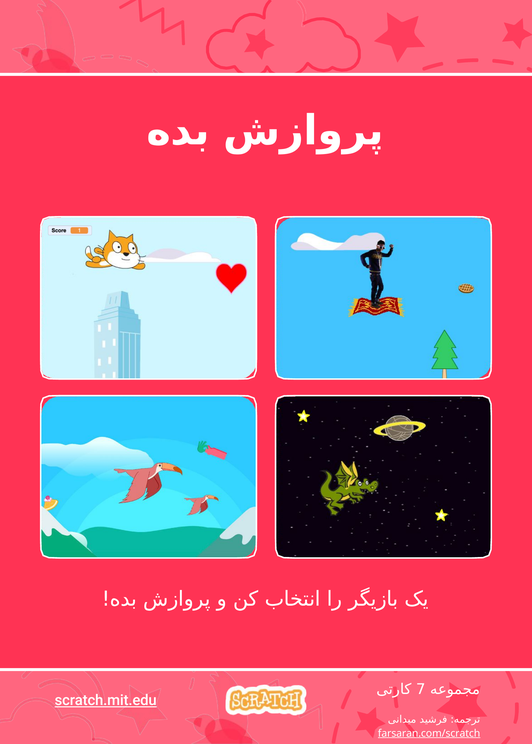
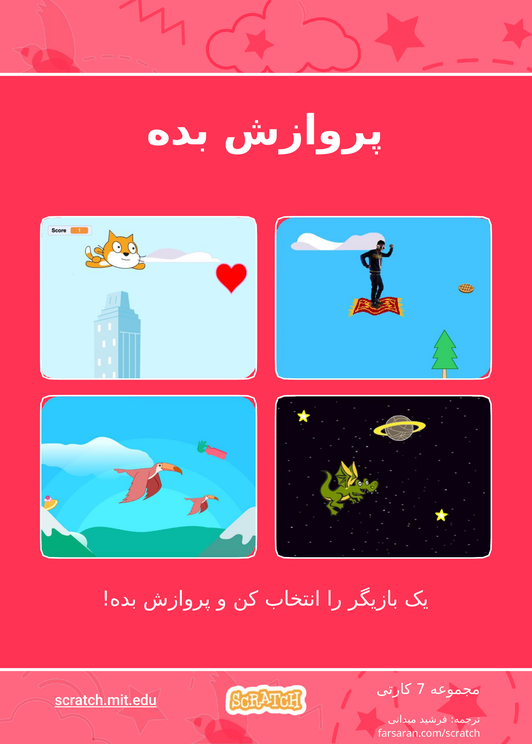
farsaran.com/scratch underline: present -> none (429, 734)
